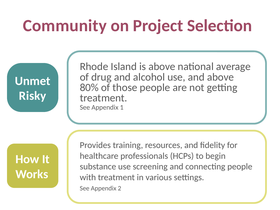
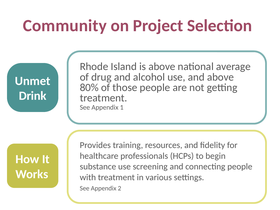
Risky: Risky -> Drink (33, 96)
